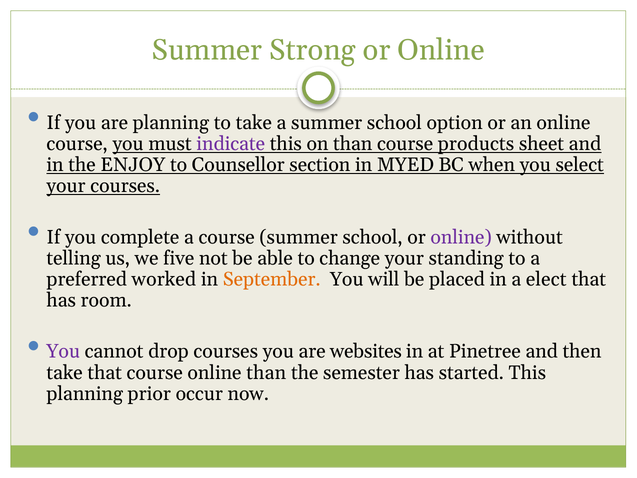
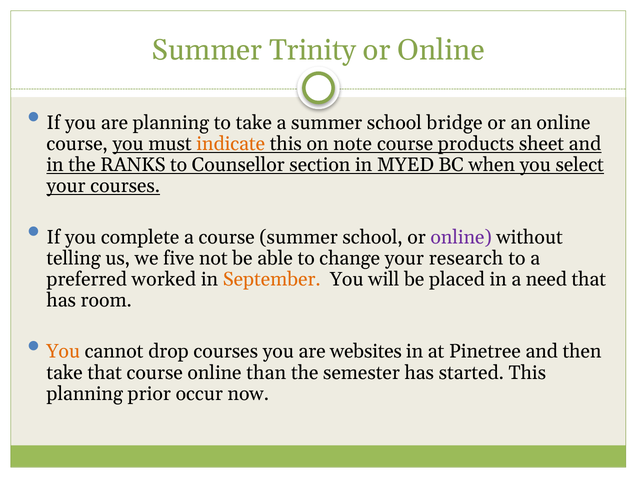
Strong: Strong -> Trinity (313, 50)
option: option -> bridge (455, 123)
indicate colour: purple -> orange (231, 144)
on than: than -> note (353, 144)
ENJOY: ENJOY -> RANKS (133, 165)
standing: standing -> research (466, 258)
elect: elect -> need (546, 279)
You colour: purple -> orange (63, 351)
